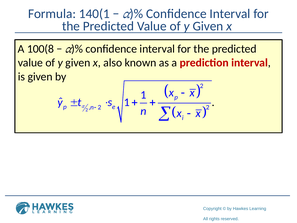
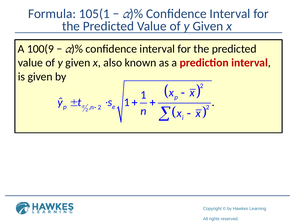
140(1: 140(1 -> 105(1 (94, 14)
100(8: 100(8 -> 100(9 (40, 49)
